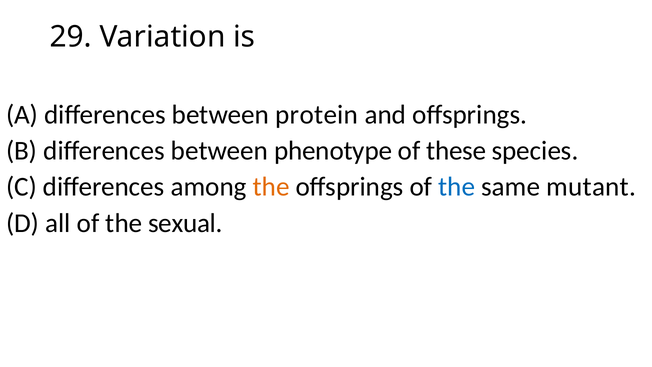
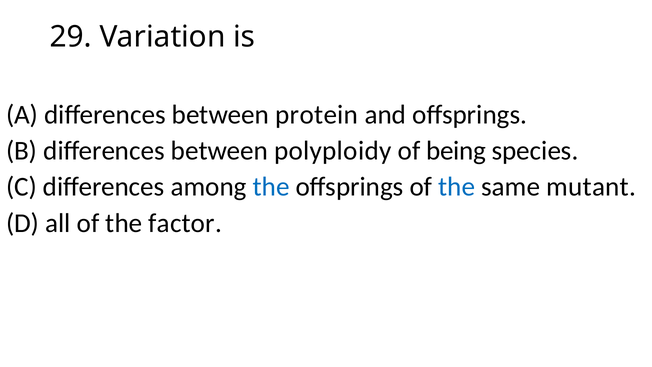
phenotype: phenotype -> polyploidy (333, 151)
these: these -> being (456, 151)
the colour: orange -> blue (271, 187)
sexual: sexual -> factor (185, 223)
